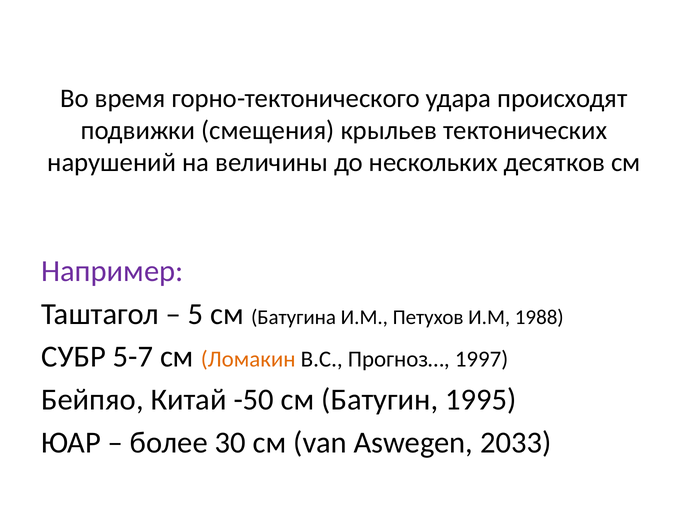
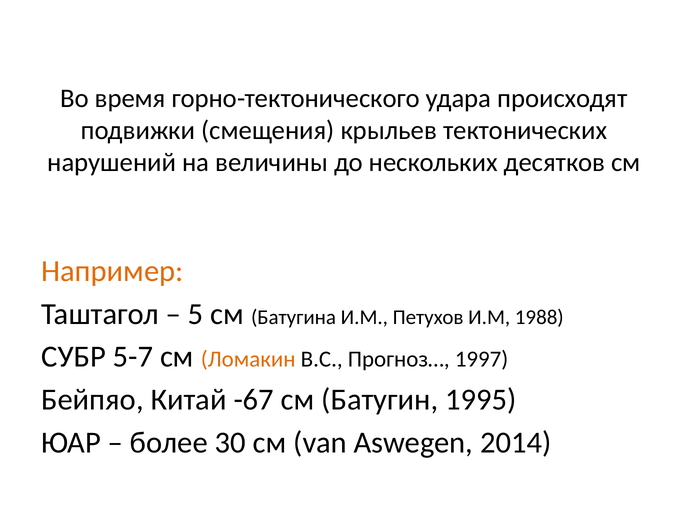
Например colour: purple -> orange (112, 271)
-50: -50 -> -67 (254, 400)
2033: 2033 -> 2014 (516, 443)
